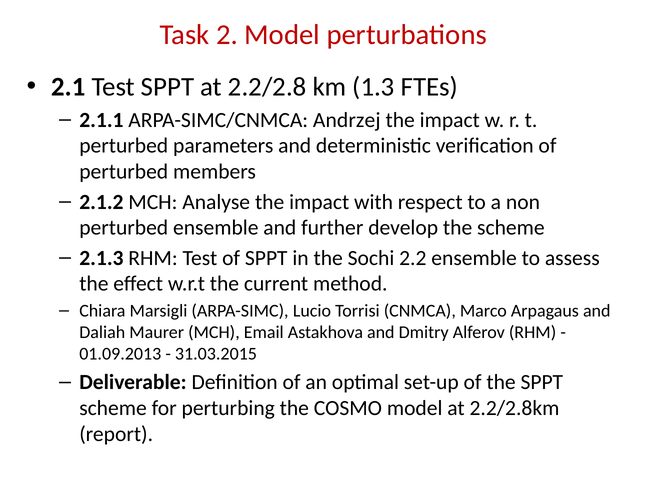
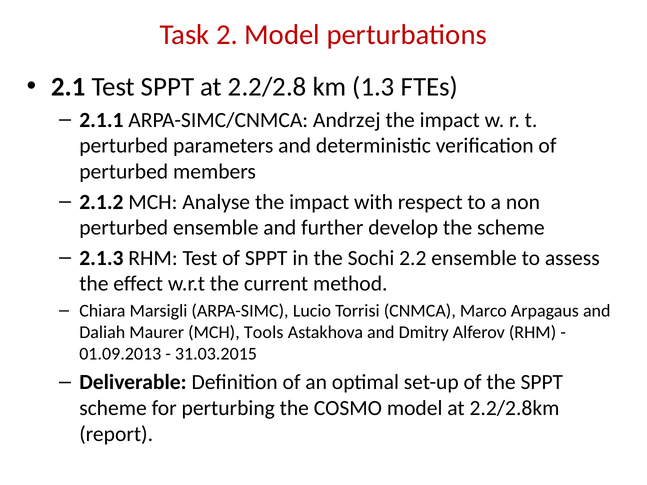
Email: Email -> Tools (264, 333)
